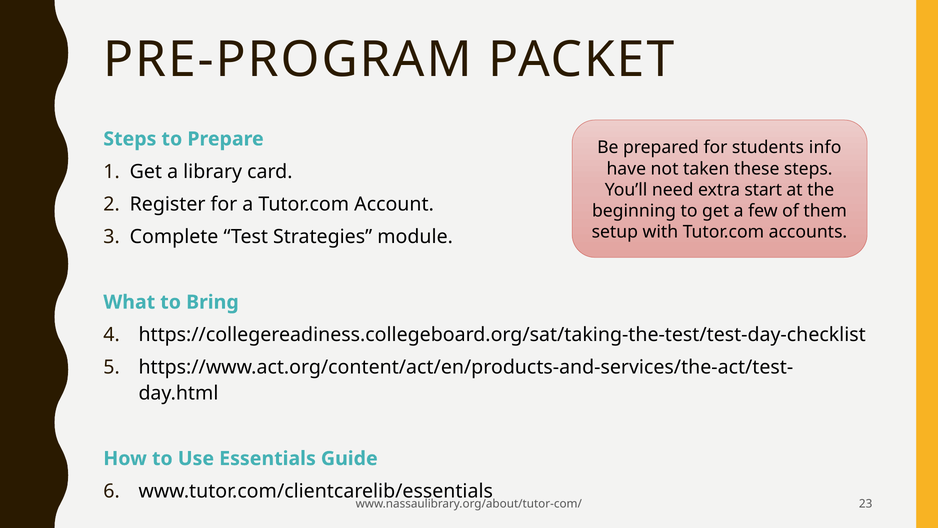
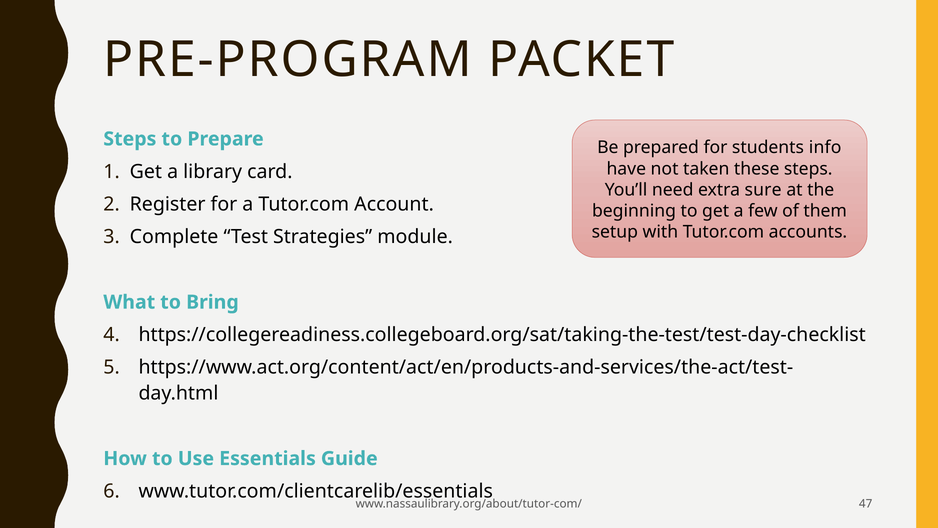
start: start -> sure (763, 190)
23: 23 -> 47 (866, 504)
